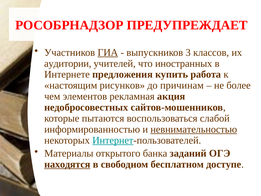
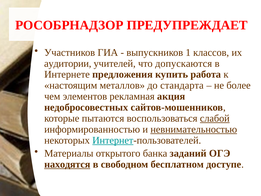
ГИА underline: present -> none (108, 52)
3: 3 -> 1 (188, 52)
иностранных: иностранных -> допускаются (184, 63)
рисунков: рисунков -> металлов (122, 85)
причинам: причинам -> стандарта (182, 85)
слабой underline: none -> present (215, 118)
